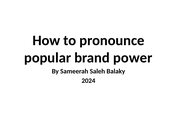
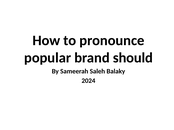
power: power -> should (133, 58)
